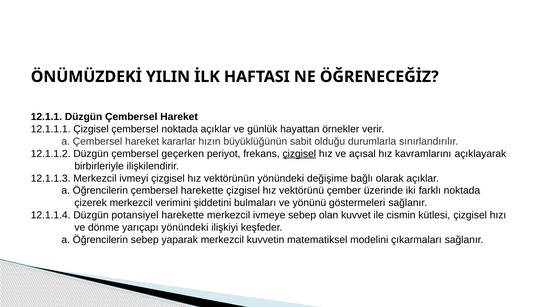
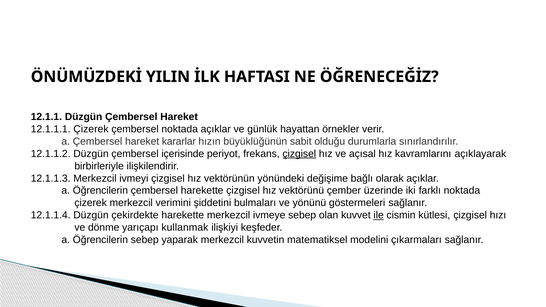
12.1.1.1 Çizgisel: Çizgisel -> Çizerek (91, 129)
geçerken: geçerken -> içerisinde (183, 154)
potansiyel: potansiyel -> çekirdekte (135, 215)
ile underline: none -> present (379, 215)
yarıçapı yönündeki: yönündeki -> kullanmak (185, 228)
